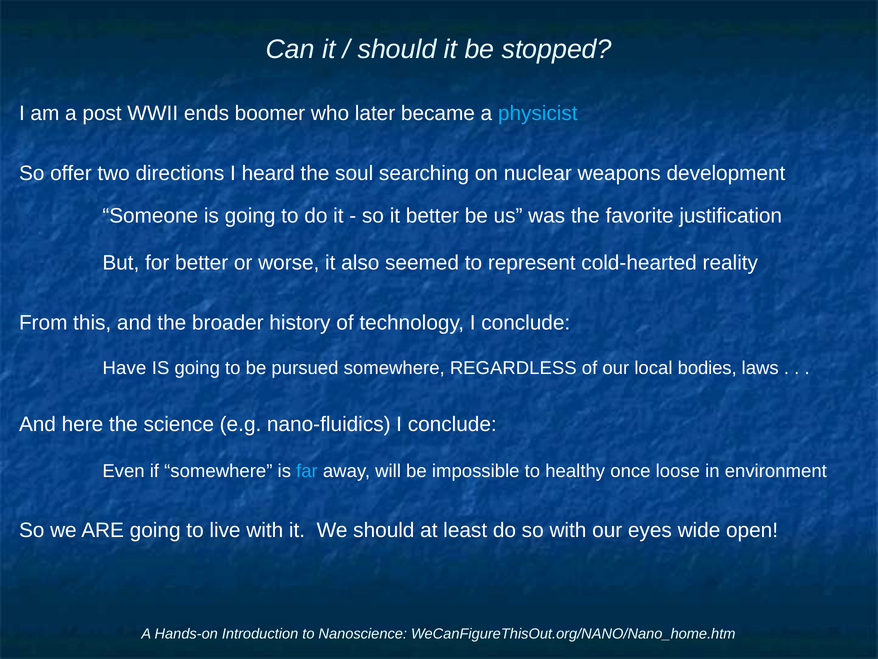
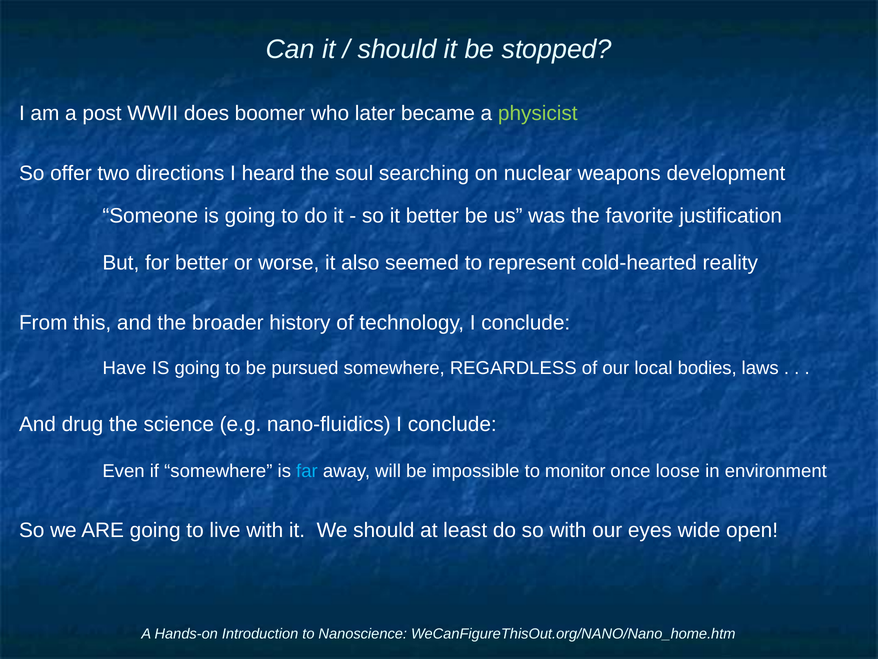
ends: ends -> does (206, 113)
physicist colour: light blue -> light green (538, 113)
here: here -> drug (82, 424)
healthy: healthy -> monitor (575, 471)
